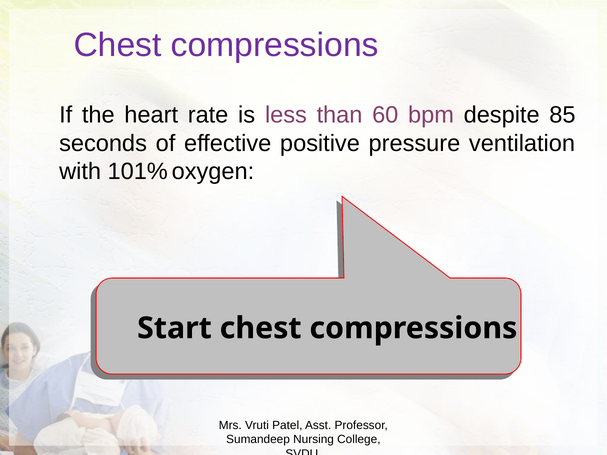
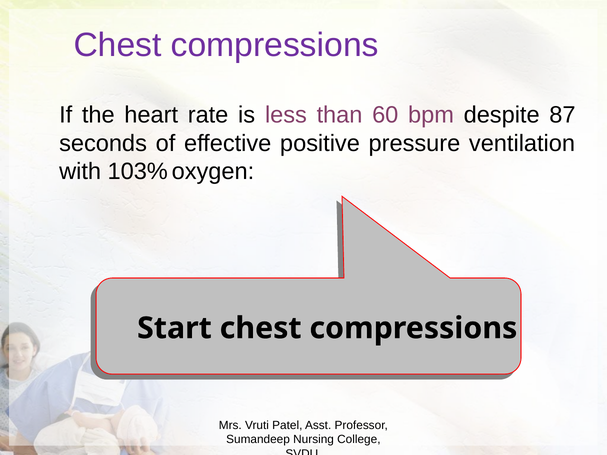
85: 85 -> 87 (562, 115)
101%: 101% -> 103% (138, 172)
